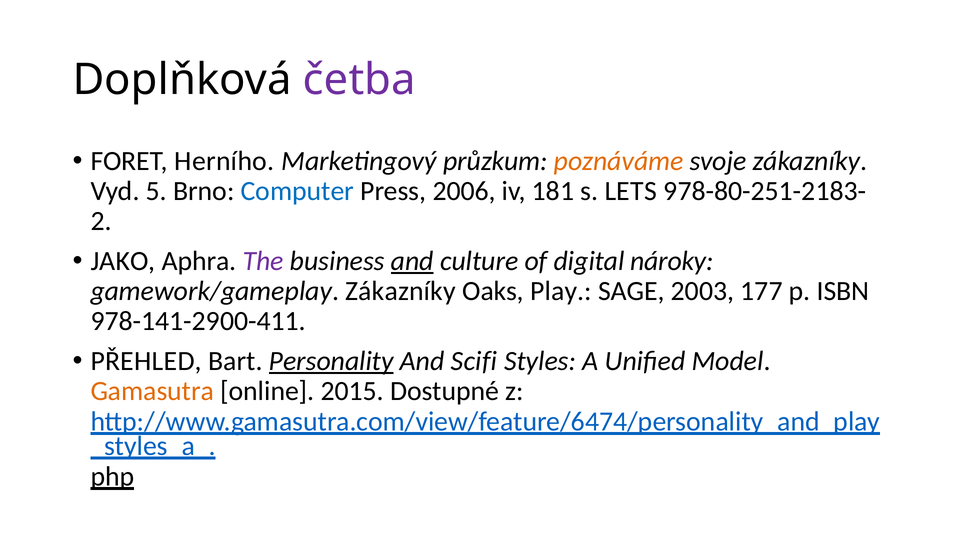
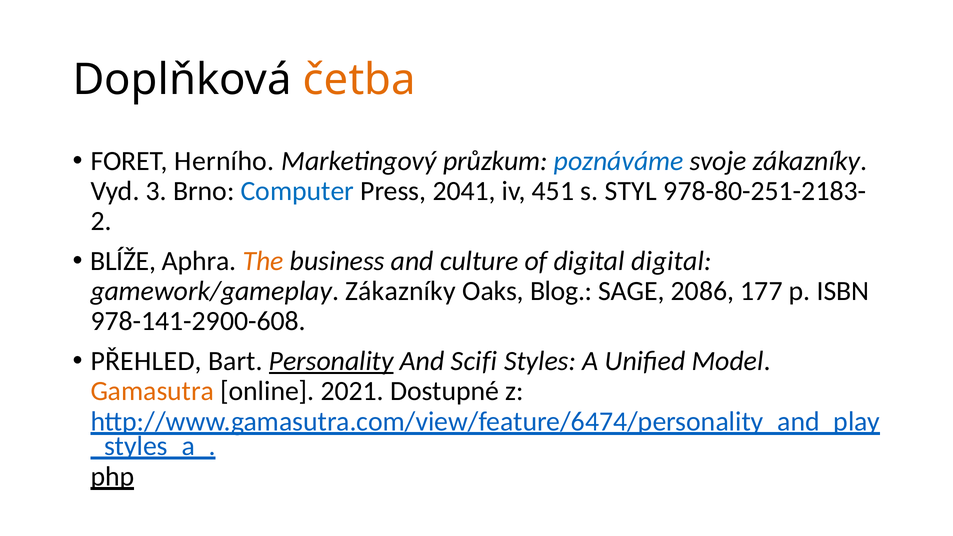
četba colour: purple -> orange (359, 80)
poznáváme colour: orange -> blue (619, 161)
5: 5 -> 3 (156, 191)
2006: 2006 -> 2041 (464, 191)
181: 181 -> 451 (553, 191)
LETS: LETS -> STYL (631, 191)
JAKO: JAKO -> BLÍŽE (123, 261)
The colour: purple -> orange (263, 261)
and underline: present -> none (412, 261)
digital nároky: nároky -> digital (672, 261)
Play: Play -> Blog (561, 291)
2003: 2003 -> 2086 (703, 291)
978-141-2900-411: 978-141-2900-411 -> 978-141-2900-608 (198, 321)
2015: 2015 -> 2021 (352, 391)
